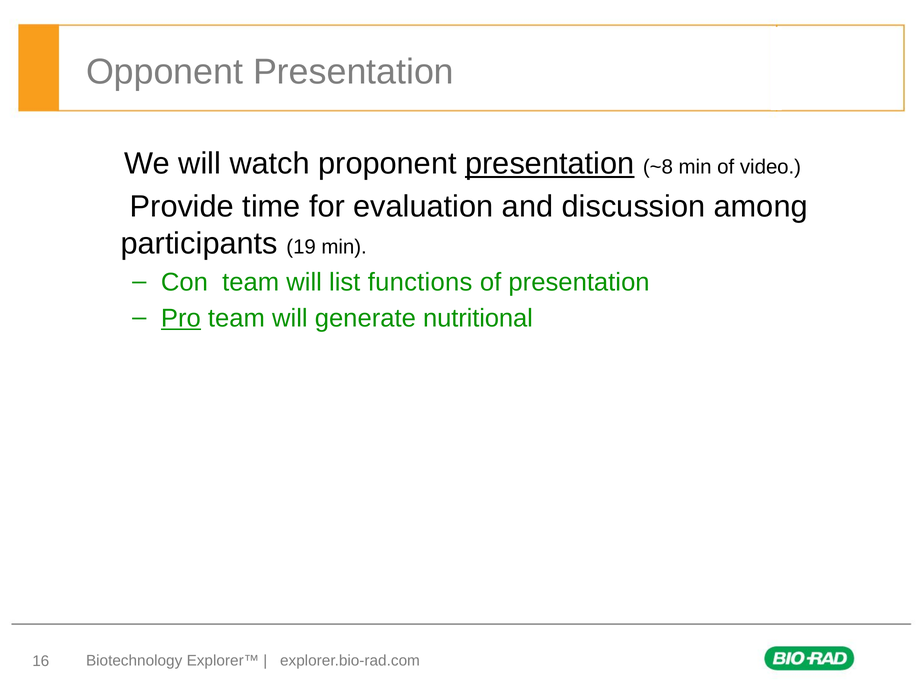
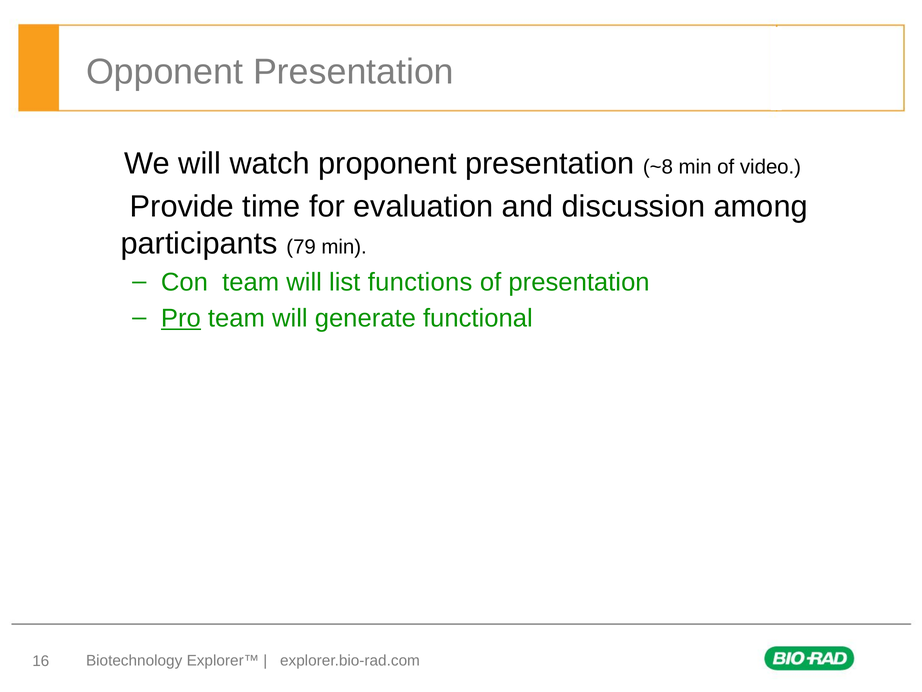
presentation underline: present -> none (550, 164)
19: 19 -> 79 (301, 247)
nutritional: nutritional -> functional (478, 318)
